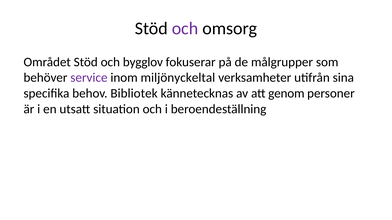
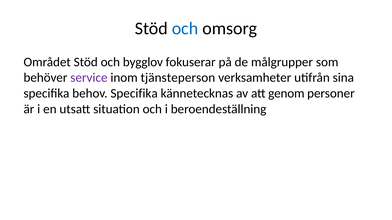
och colour: purple -> blue (185, 28)
miljönyckeltal: miljönyckeltal -> tjänsteperson (178, 78)
behov Bibliotek: Bibliotek -> Specifika (134, 94)
